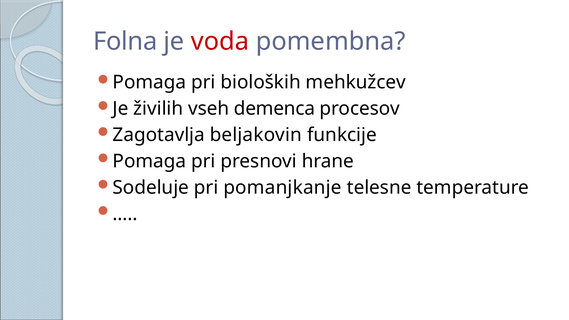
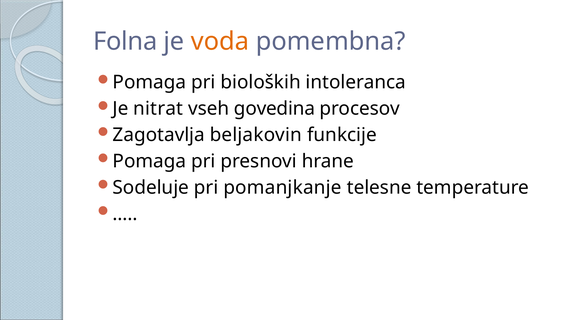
voda colour: red -> orange (220, 41)
mehkužcev: mehkužcev -> intoleranca (356, 82)
živilih: živilih -> nitrat (158, 109)
demenca: demenca -> govedina (274, 109)
